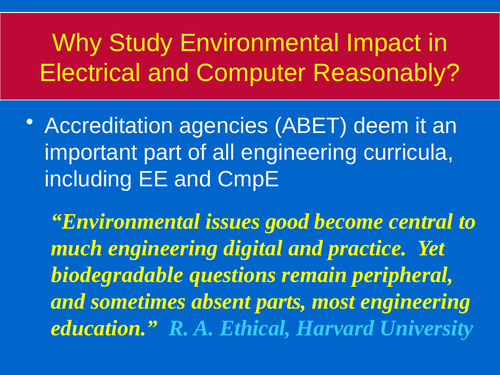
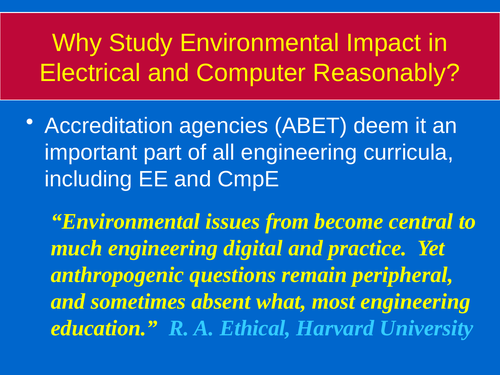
good: good -> from (287, 222)
biodegradable: biodegradable -> anthropogenic (117, 275)
parts: parts -> what (281, 302)
